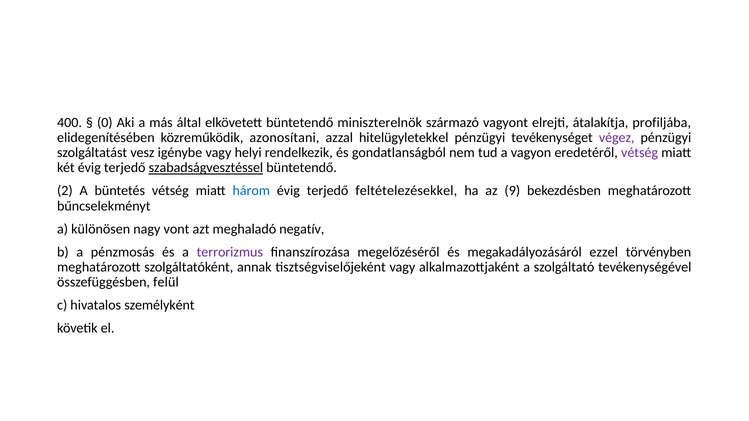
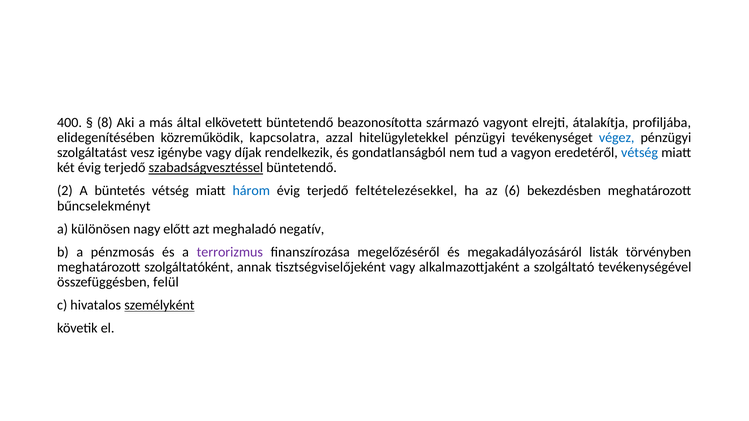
0: 0 -> 8 (105, 122)
miniszterelnök: miniszterelnök -> beazonosította (380, 122)
azonosítani: azonosítani -> kapcsolatra (284, 138)
végez colour: purple -> blue (617, 138)
helyi: helyi -> díjak (248, 153)
vétség colour: purple -> blue (640, 153)
9: 9 -> 6 (512, 191)
vont: vont -> előtt (177, 229)
ezzel: ezzel -> listák (604, 252)
személyként underline: none -> present (159, 305)
